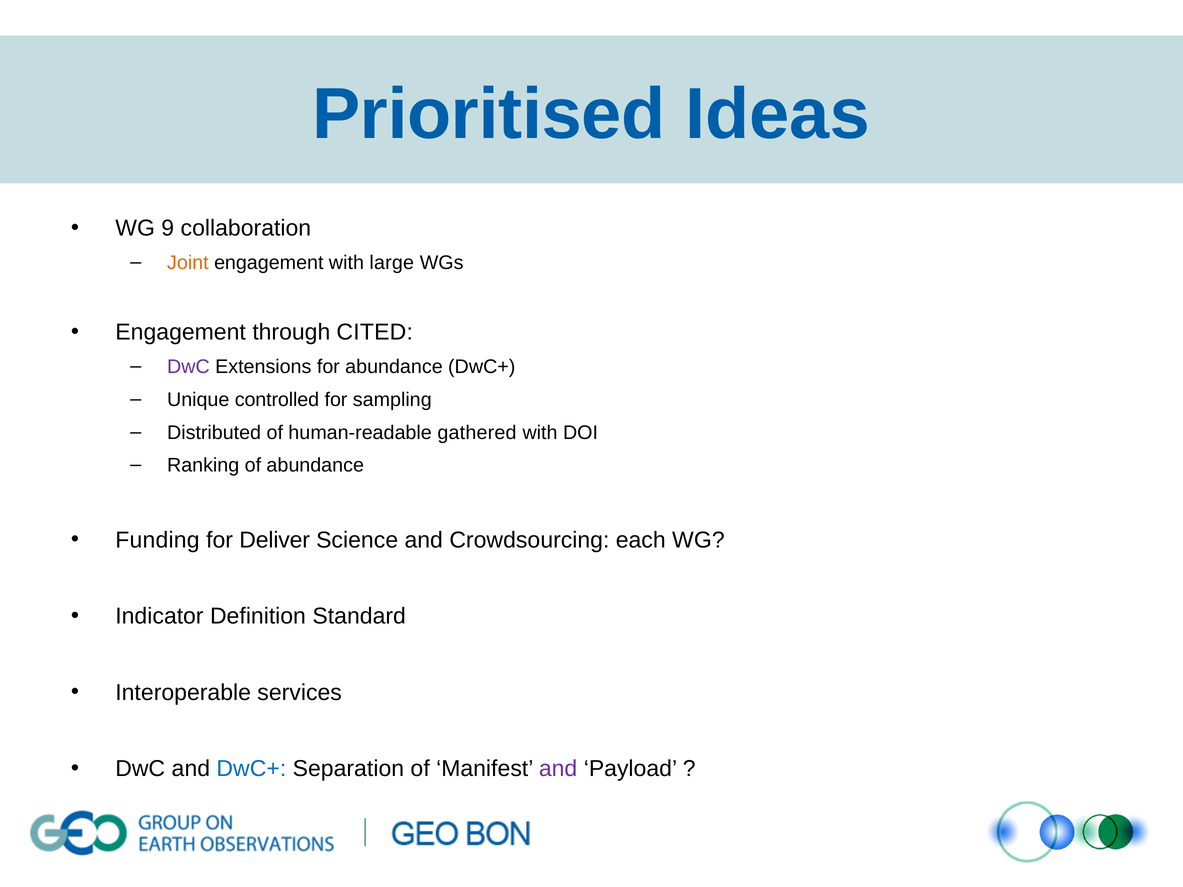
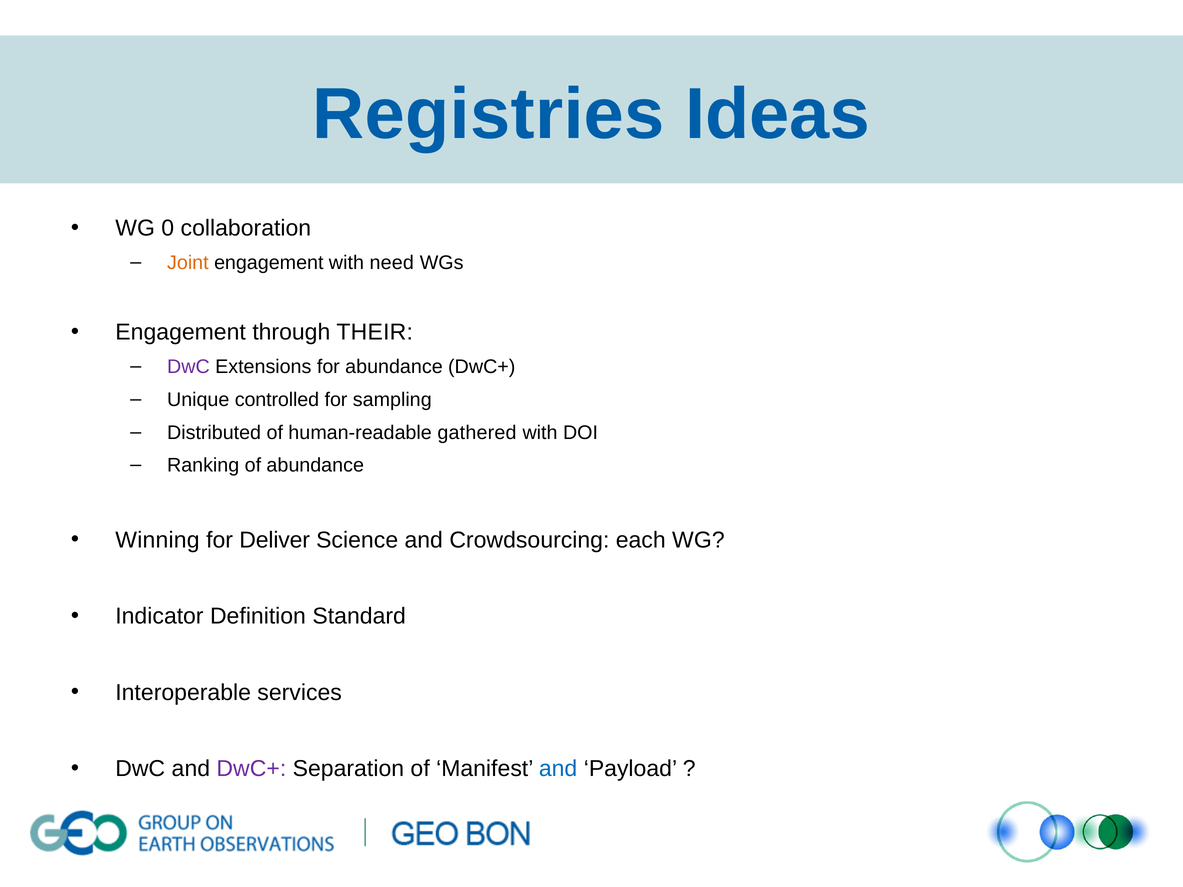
Prioritised: Prioritised -> Registries (488, 115)
9: 9 -> 0 (168, 228)
large: large -> need (392, 263)
CITED: CITED -> THEIR (375, 332)
Funding: Funding -> Winning (157, 540)
DwC+ colour: blue -> purple (251, 769)
and colour: purple -> blue (558, 769)
